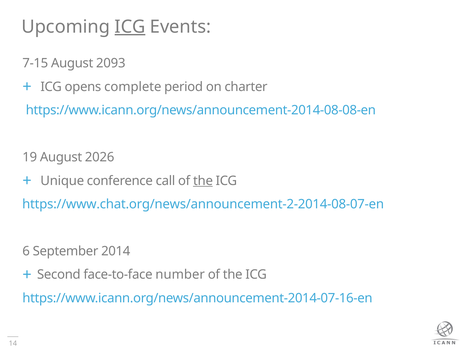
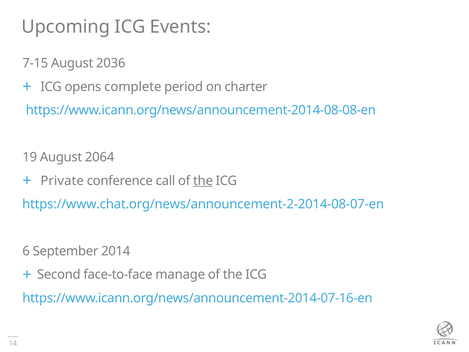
ICG underline: present -> none (130, 27)
2093: 2093 -> 2036 (111, 63)
2026: 2026 -> 2064 (100, 157)
Unique: Unique -> Private (62, 181)
number: number -> manage (180, 274)
